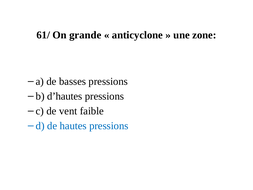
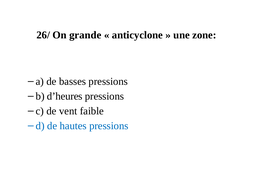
61/: 61/ -> 26/ (43, 35)
d’hautes: d’hautes -> d’heures (65, 96)
